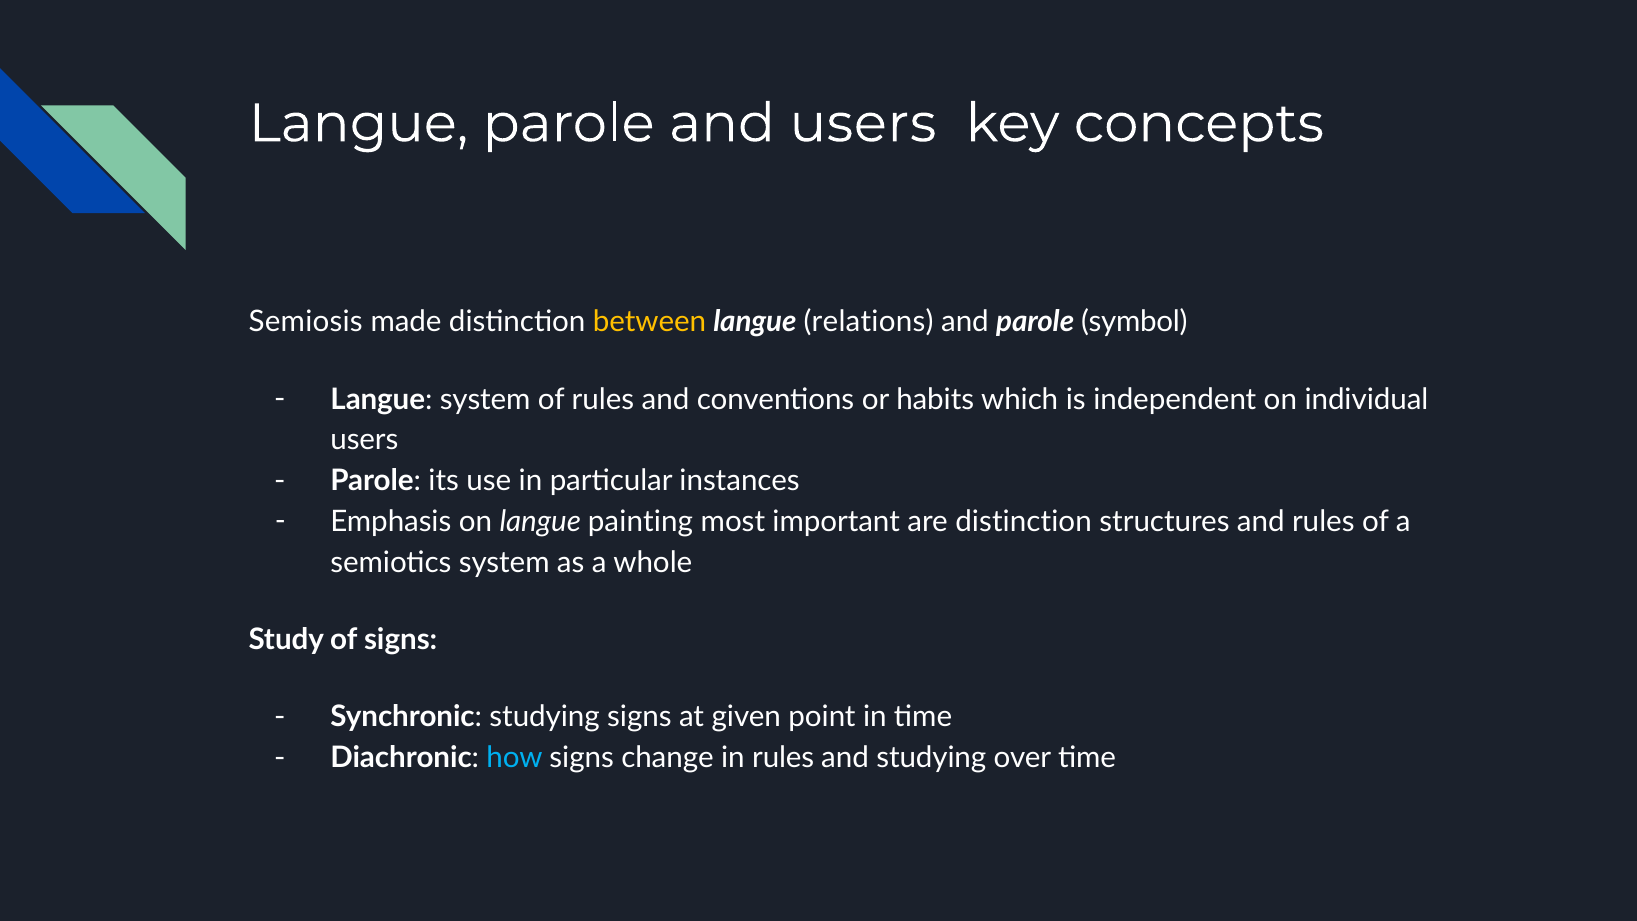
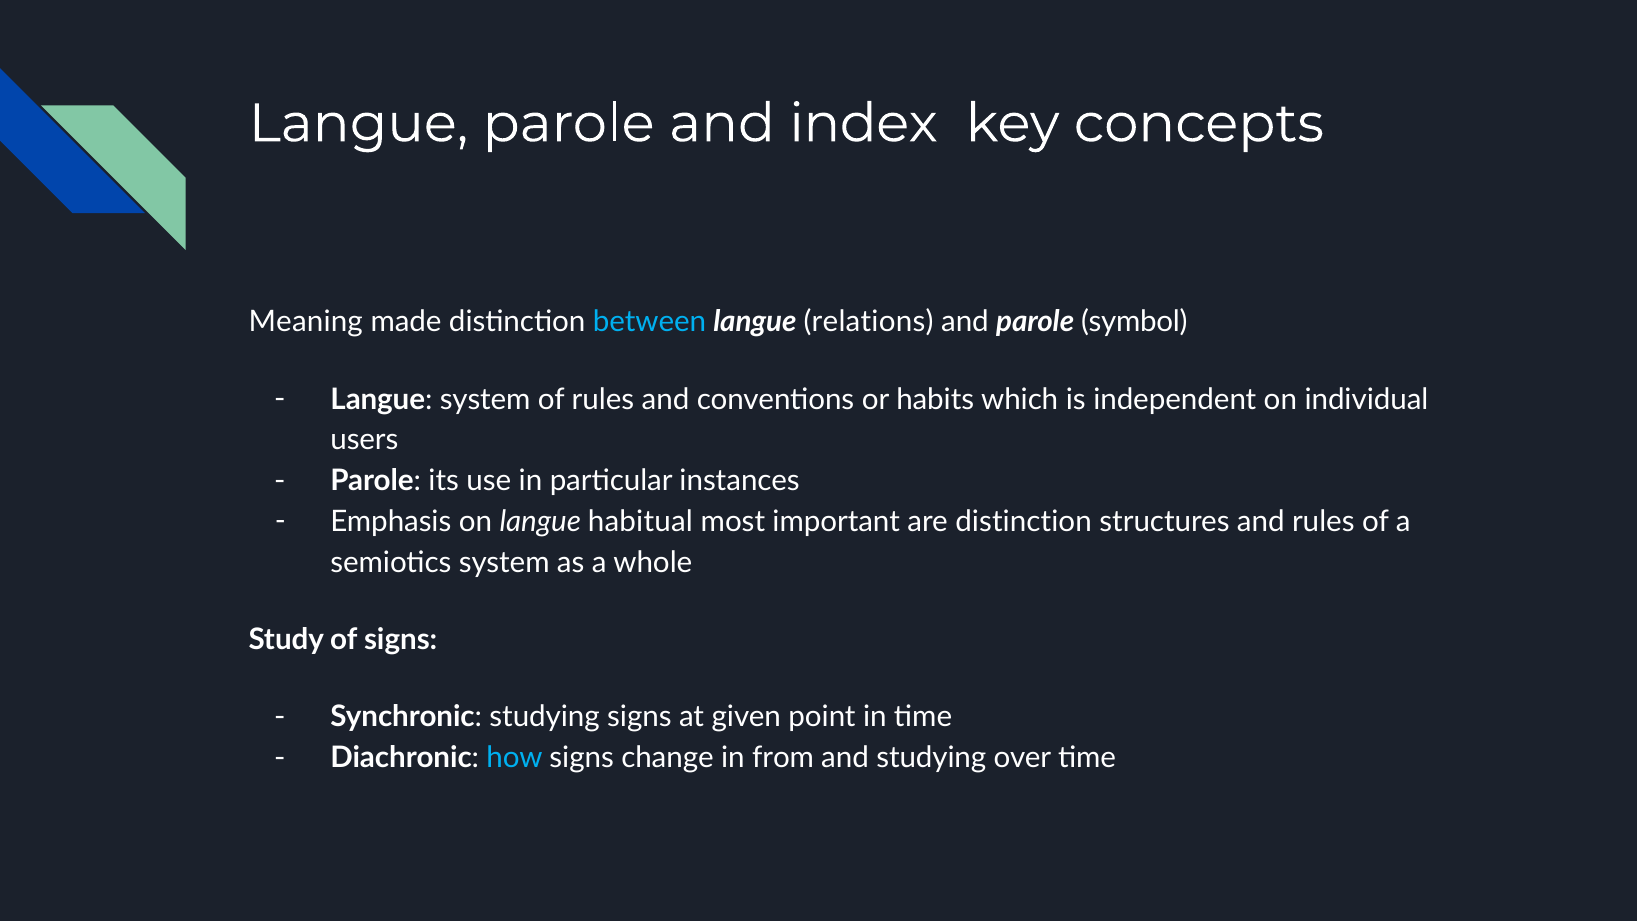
and users: users -> index (864, 123)
Semiosis: Semiosis -> Meaning (306, 322)
between colour: yellow -> light blue (650, 322)
painting: painting -> habitual (640, 522)
in rules: rules -> from (783, 758)
